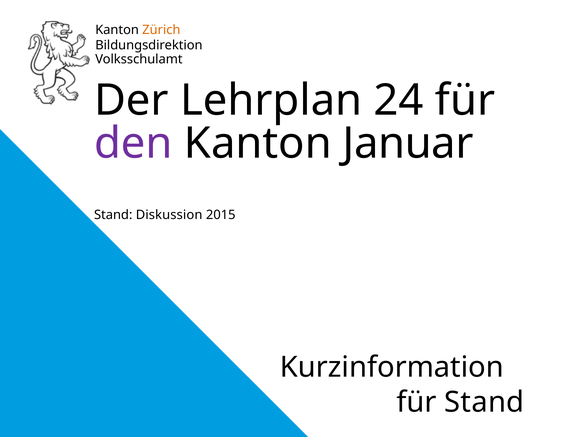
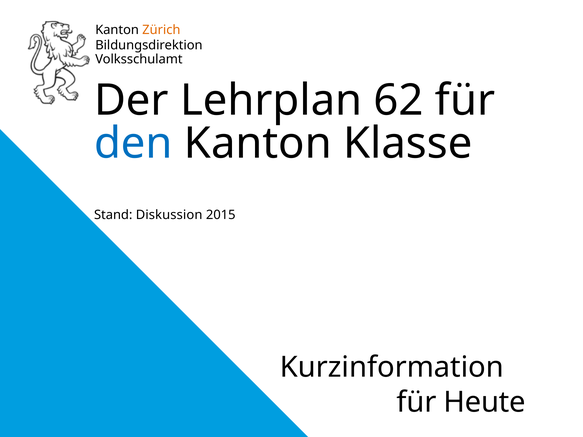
24: 24 -> 62 (399, 101)
den colour: purple -> blue (133, 144)
Januar: Januar -> Klasse (408, 144)
für Stand: Stand -> Heute (485, 402)
